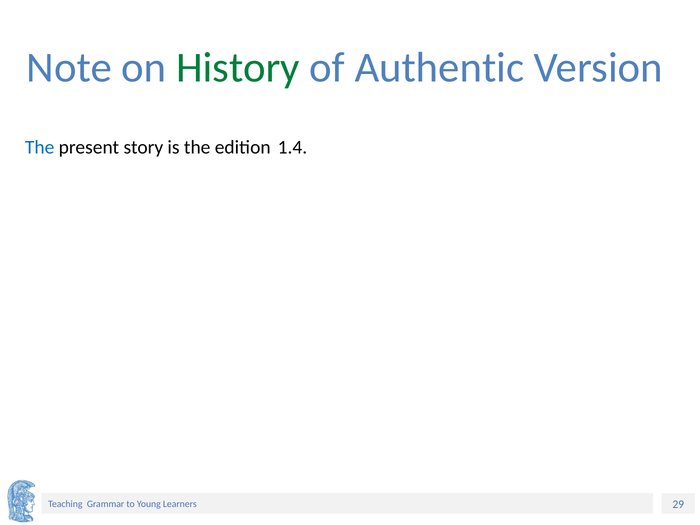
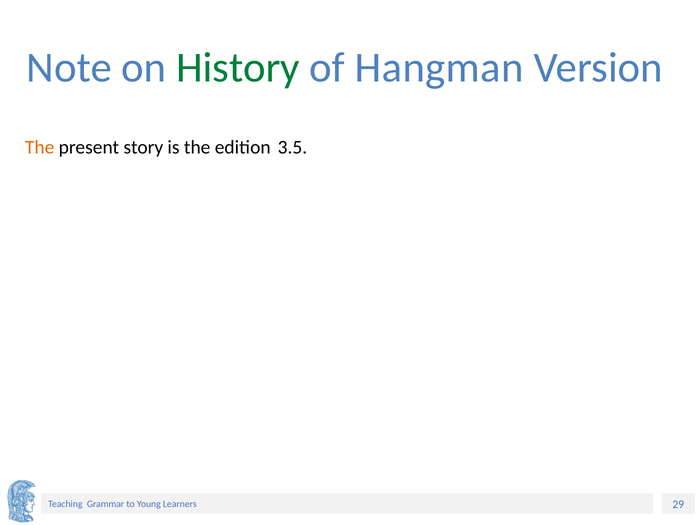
Authentic: Authentic -> Hangman (439, 68)
The colour: blue -> orange (40, 147)
1.4: 1.4 -> 3.5 (292, 147)
